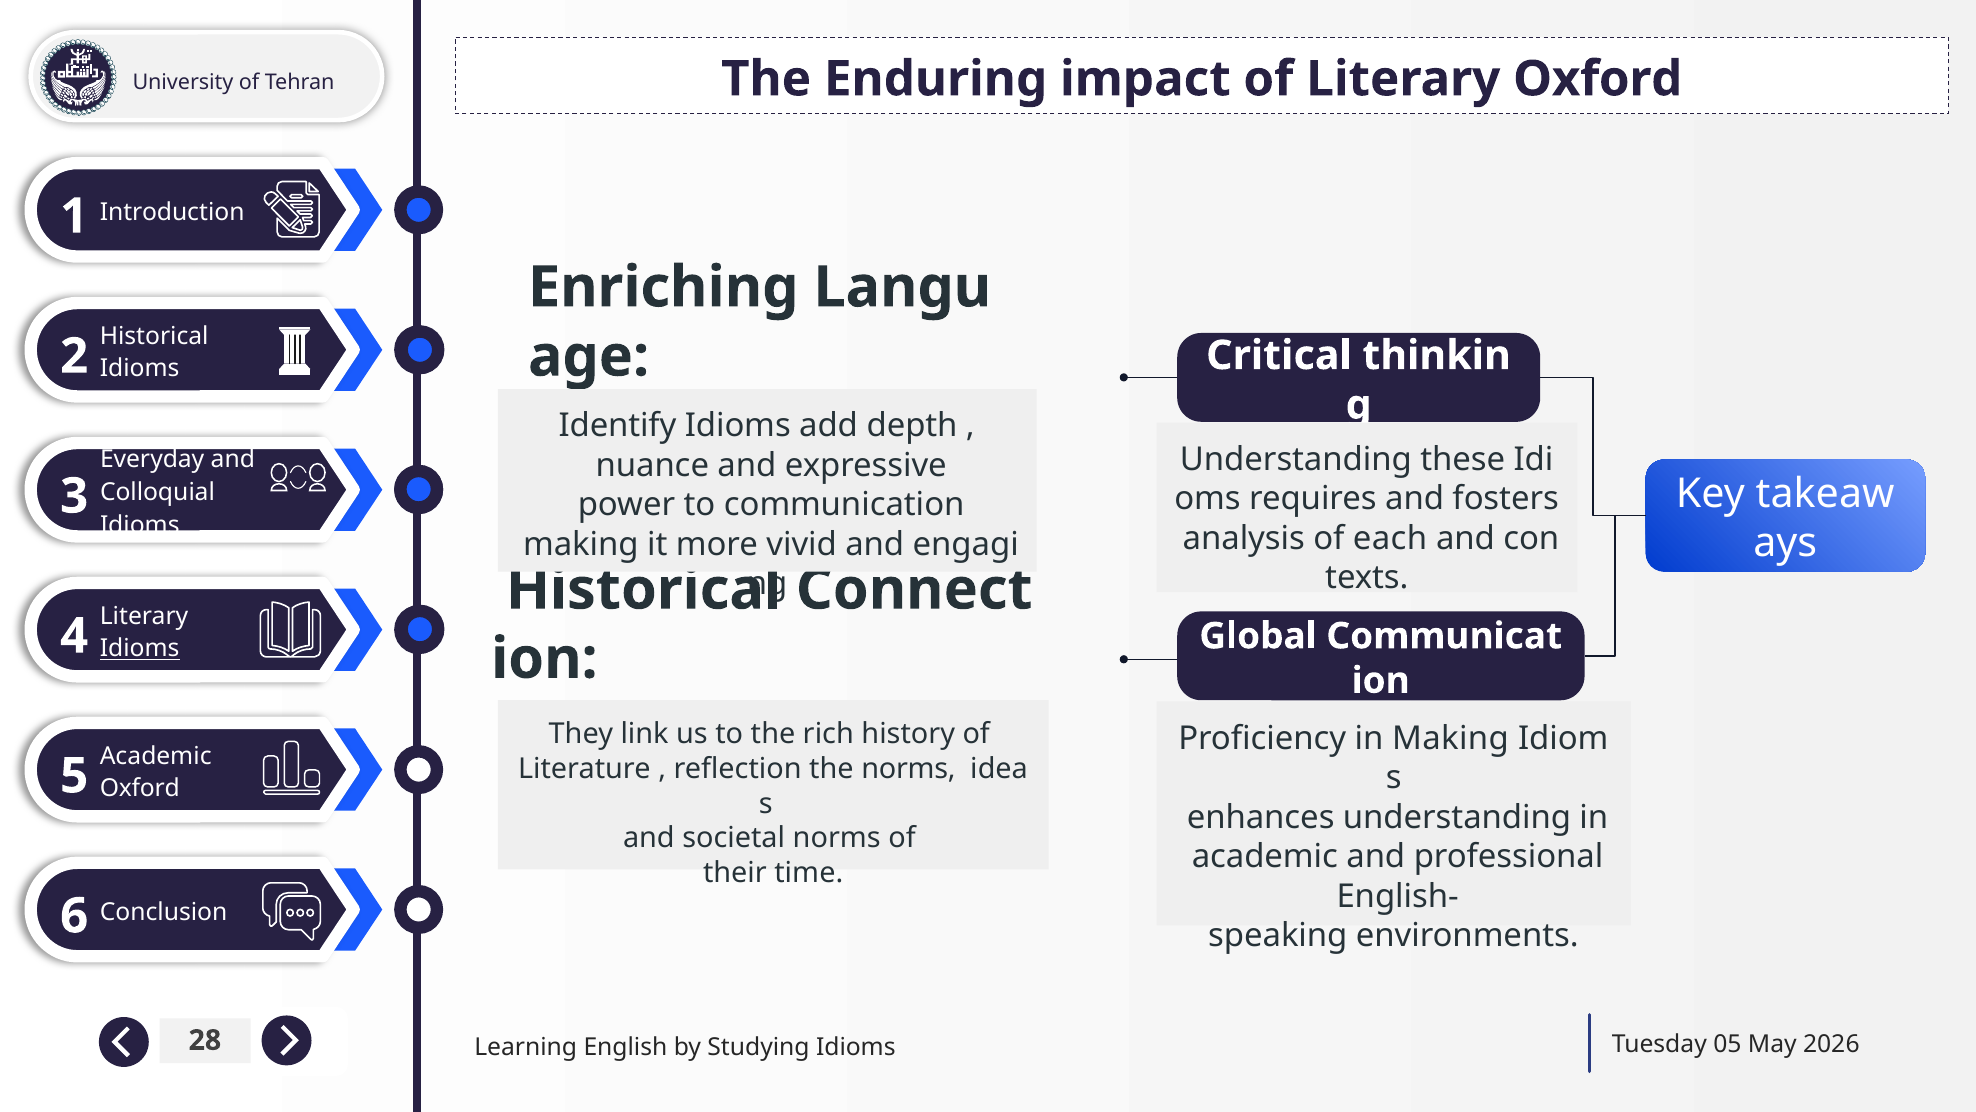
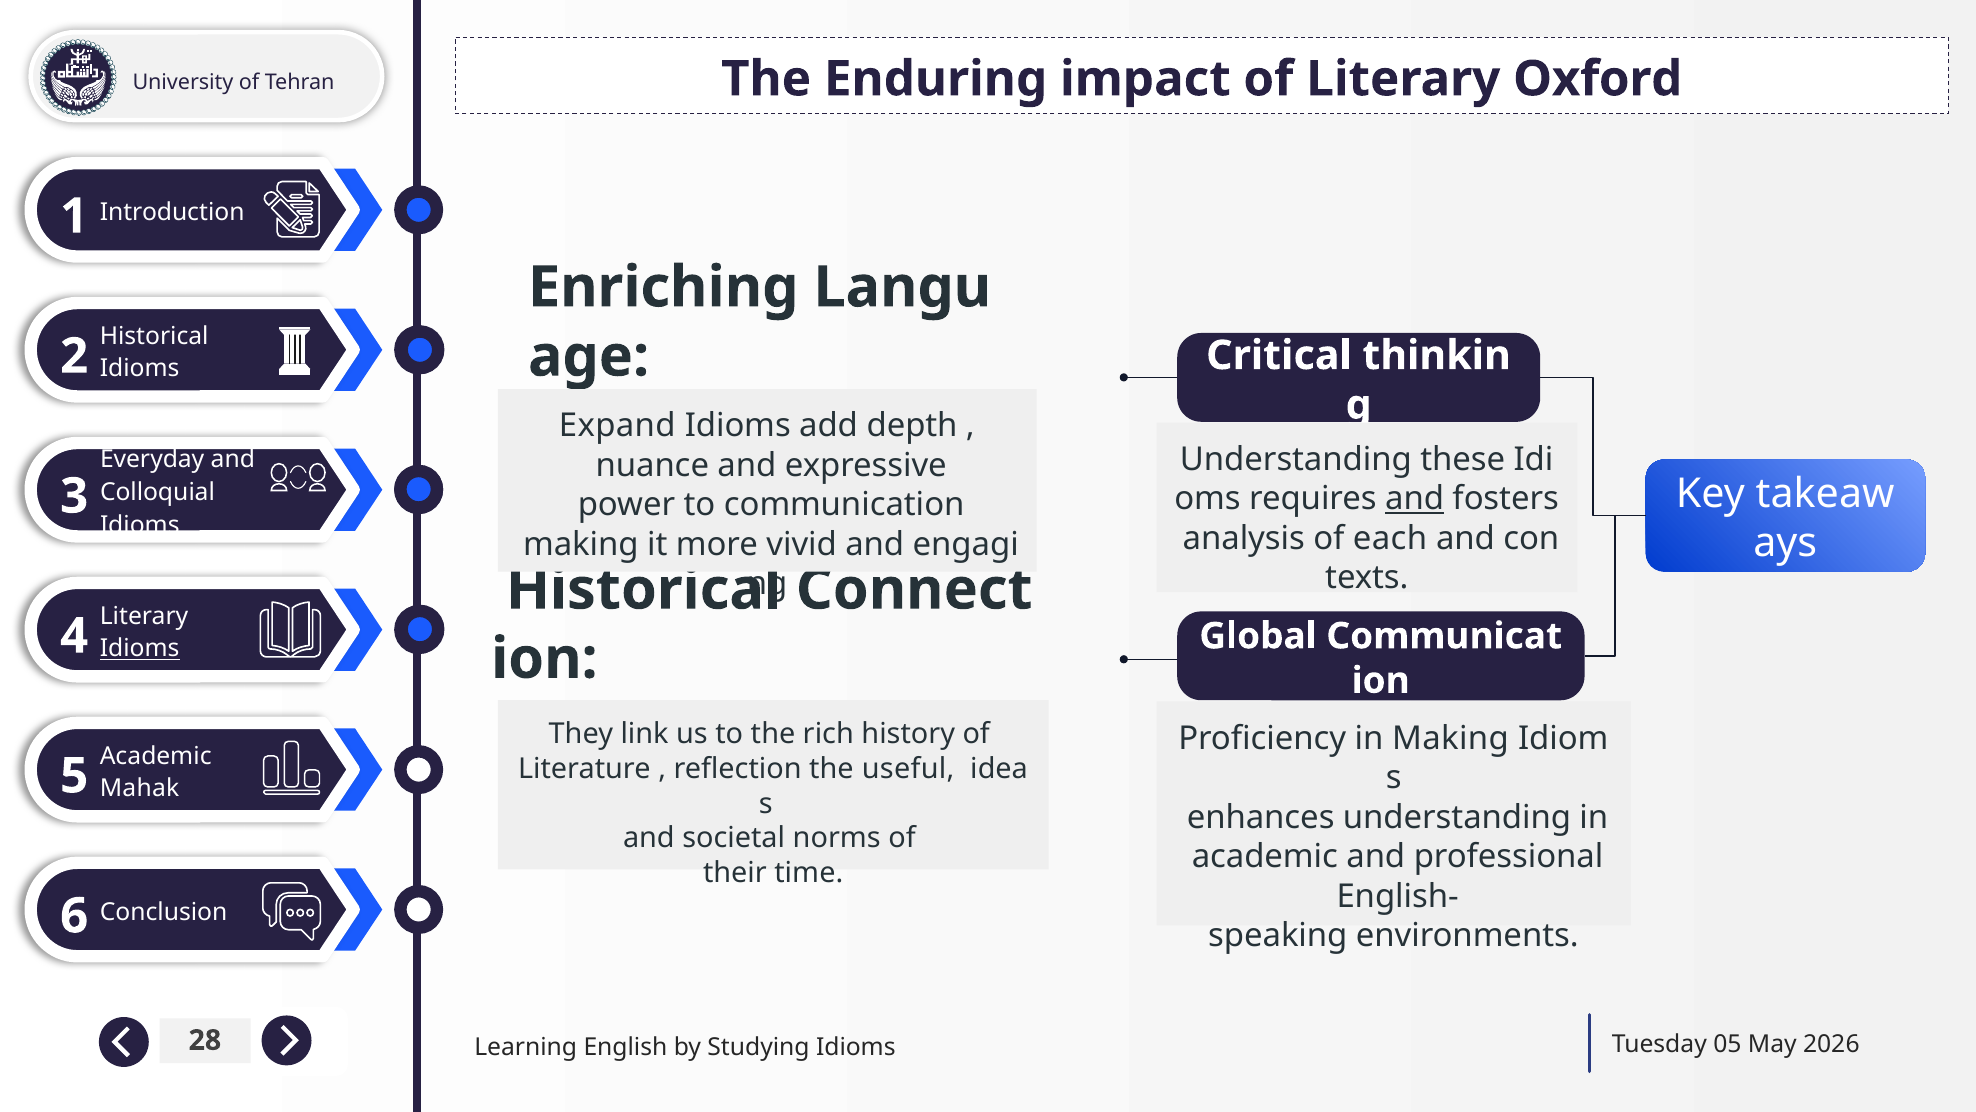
Identify: Identify -> Expand (617, 426)
and underline: none -> present (1415, 499)
the norms: norms -> useful (908, 769)
Oxford: Oxford -> Mahak (140, 788)
